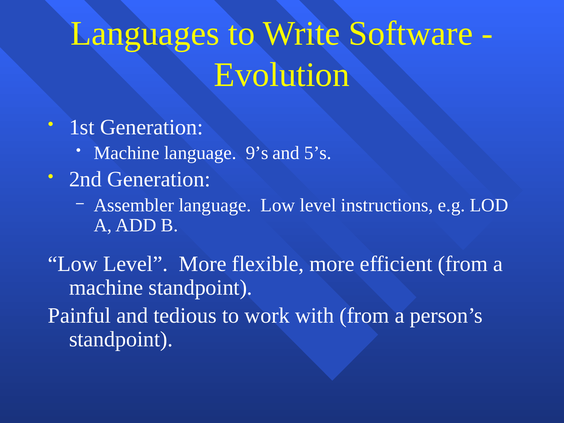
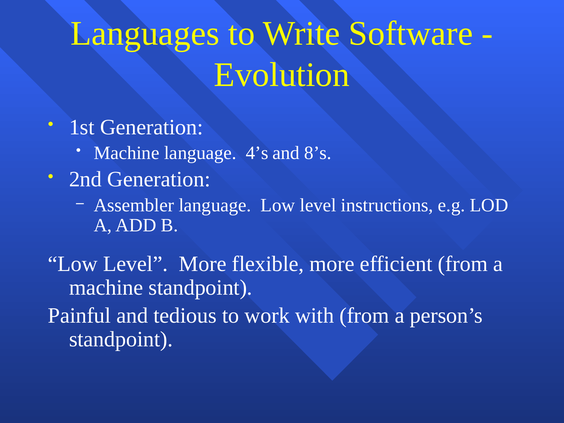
9’s: 9’s -> 4’s (257, 153)
5’s: 5’s -> 8’s (318, 153)
